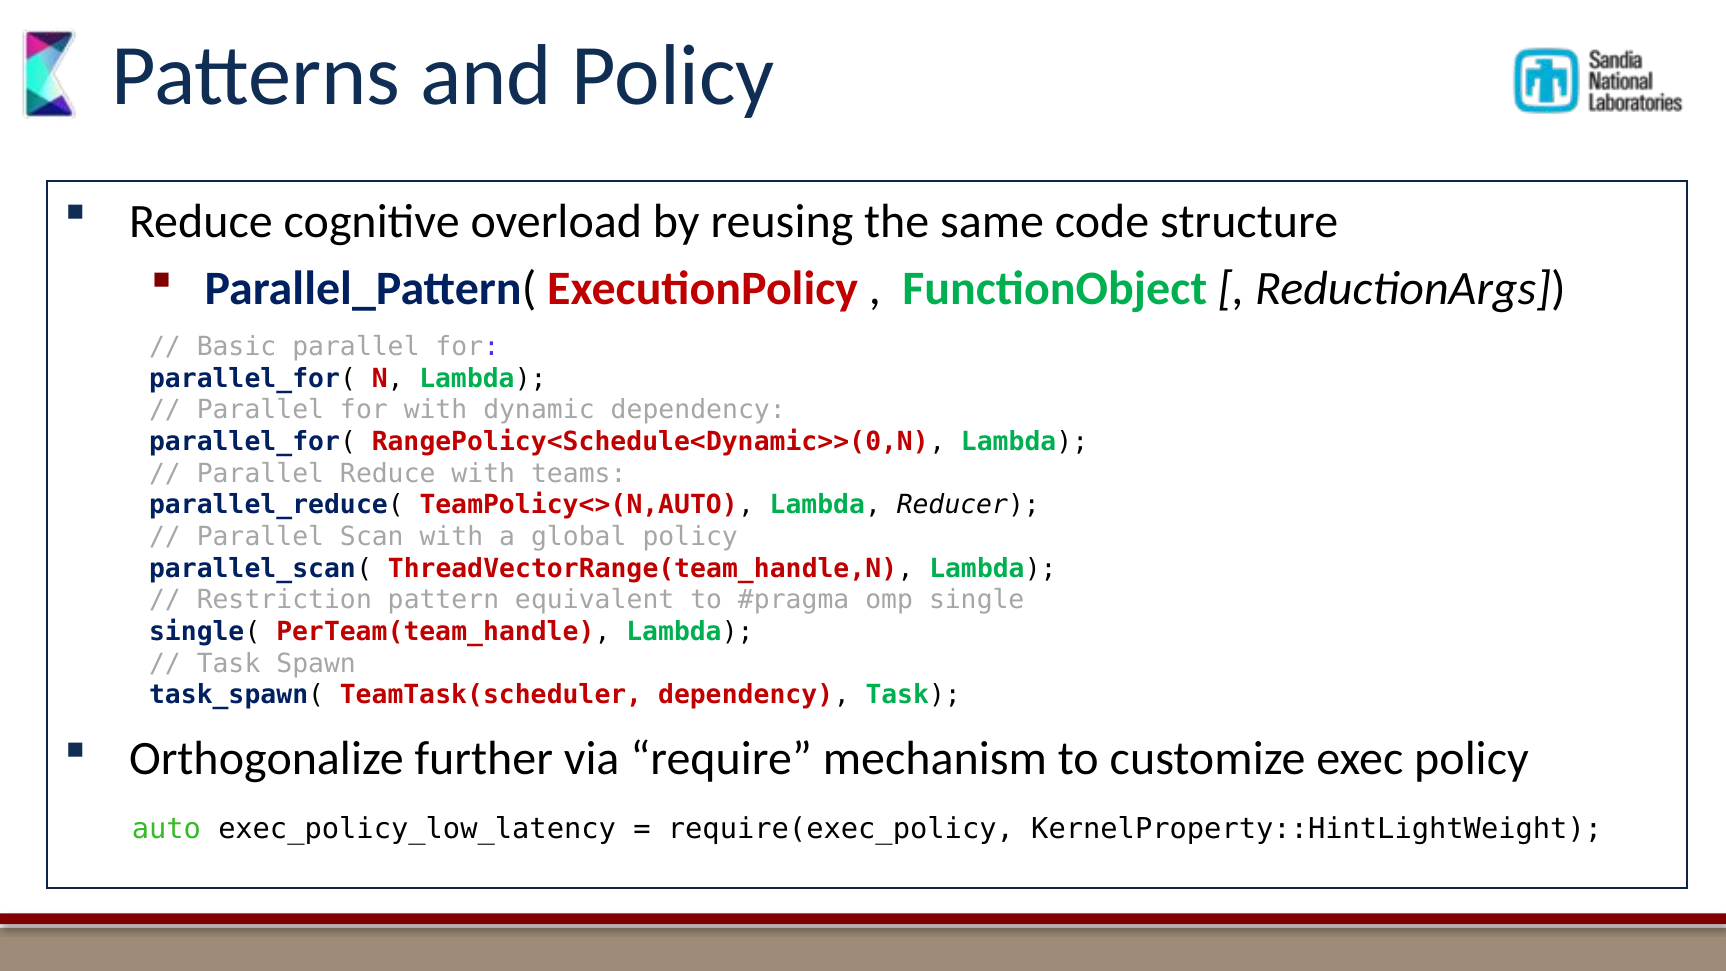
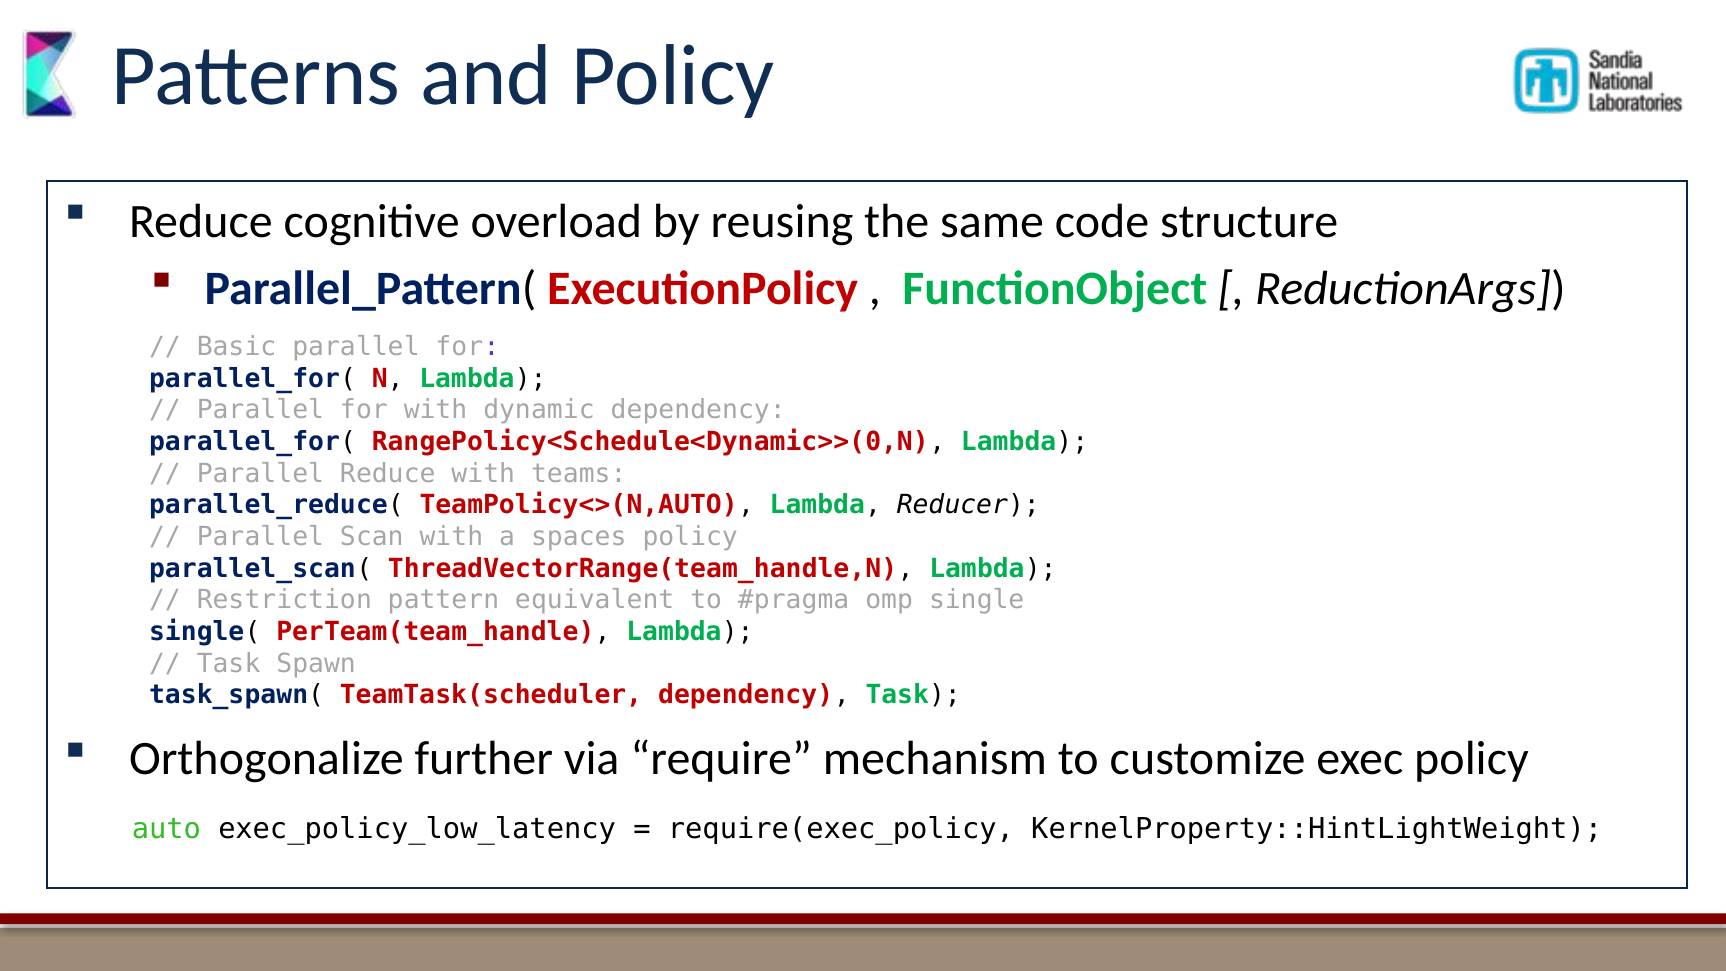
global: global -> spaces (579, 537)
